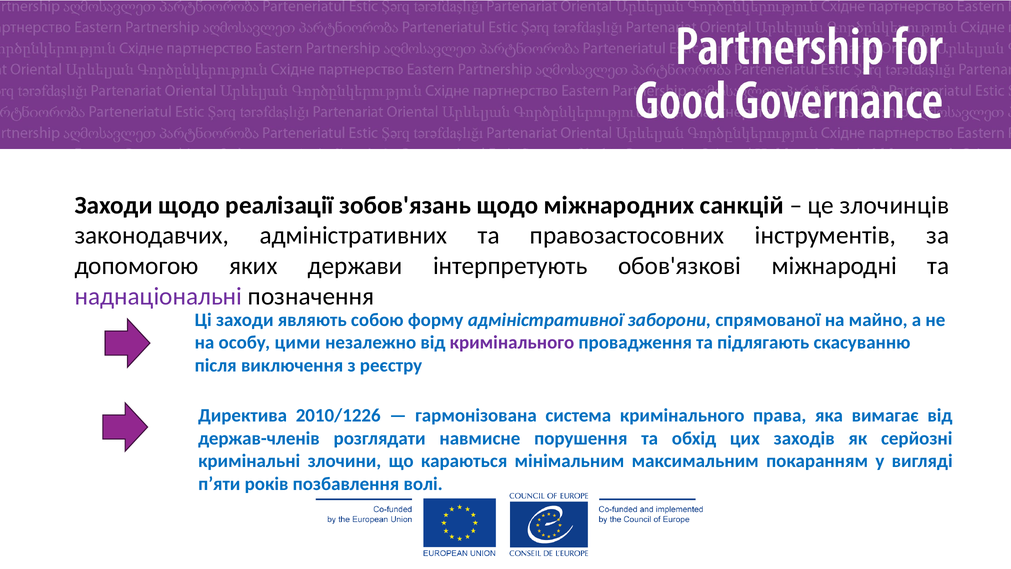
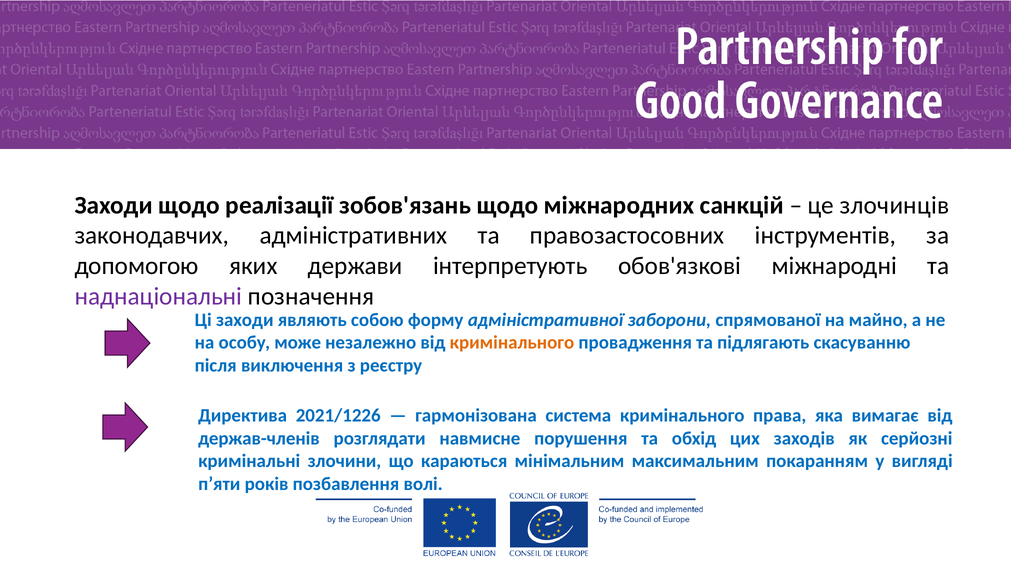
цими: цими -> може (298, 342)
кримінального colour: purple -> orange (512, 342)
2010/1226: 2010/1226 -> 2021/1226 (338, 415)
